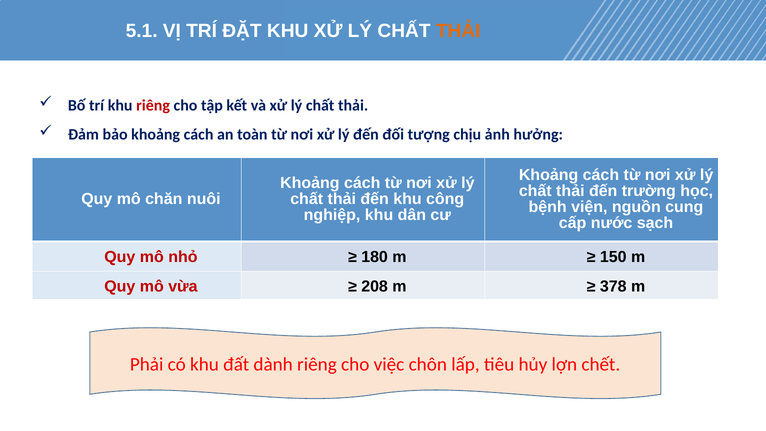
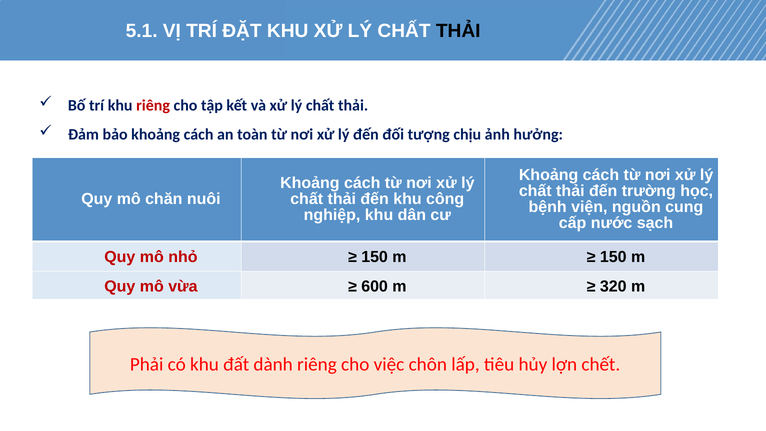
THẢI colour: orange -> black (458, 31)
180: 180 -> 150 (375, 257)
208: 208 -> 600 (375, 286)
378: 378 -> 320 (613, 286)
